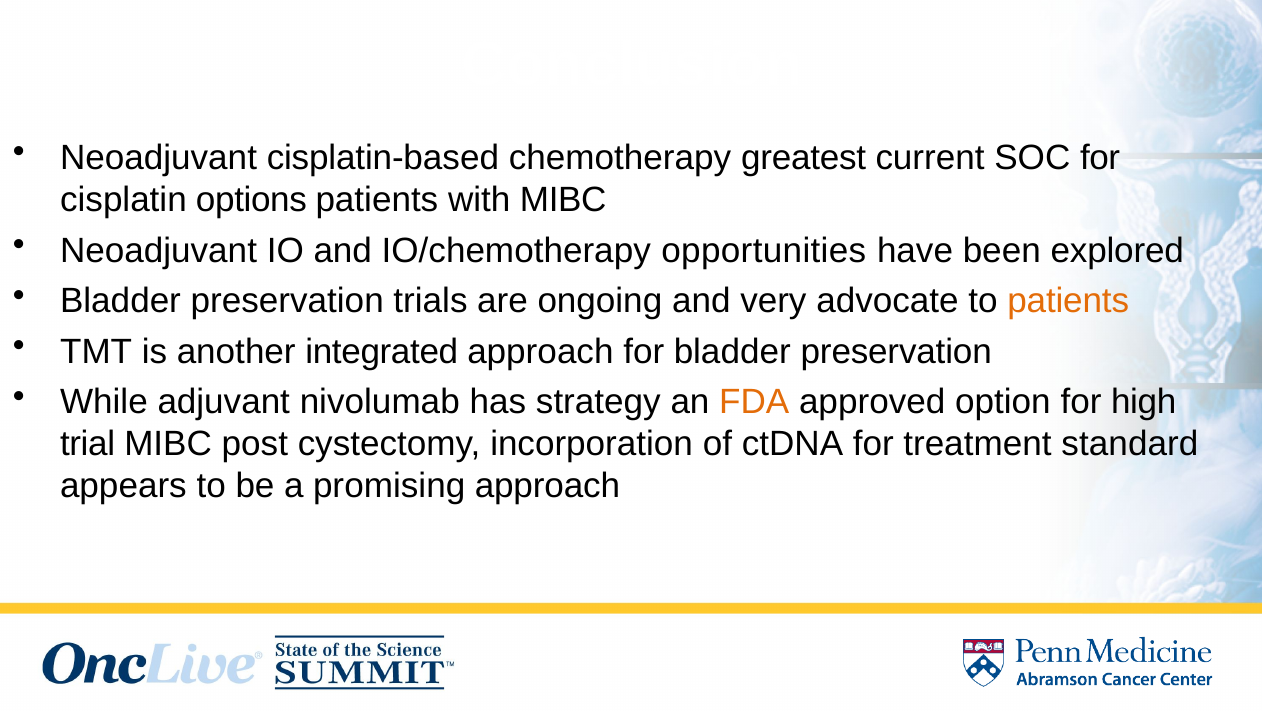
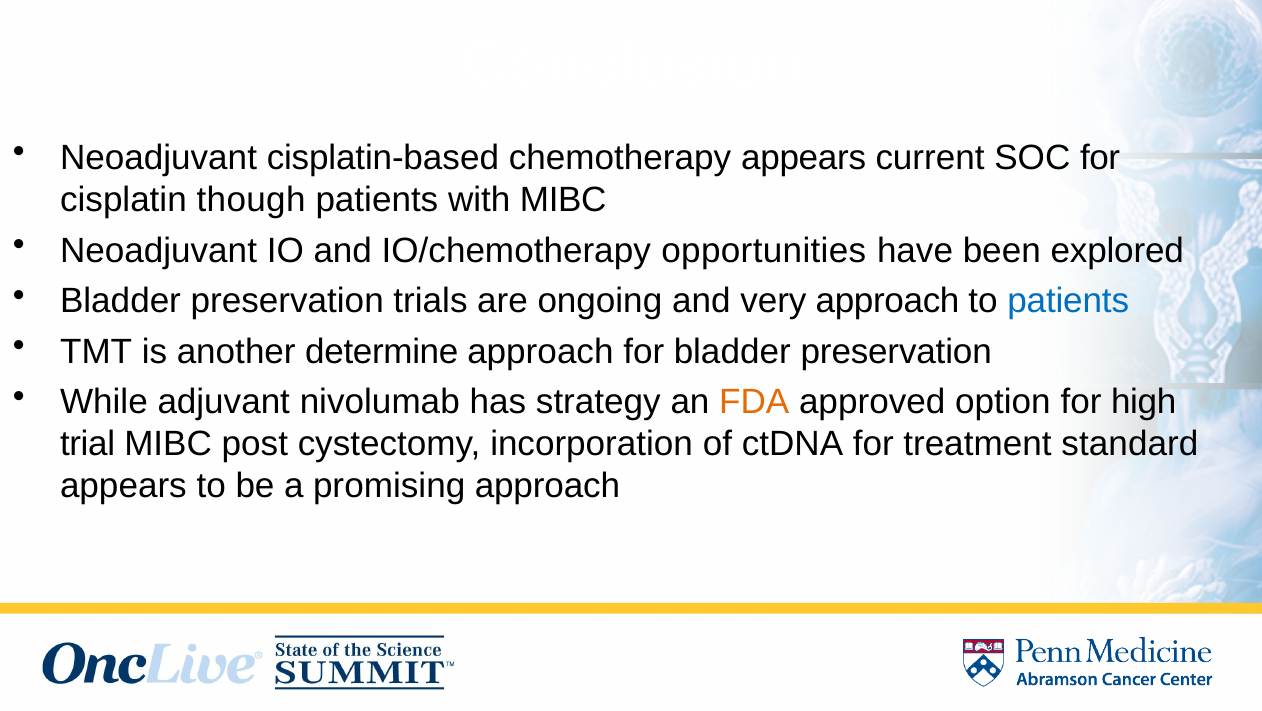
chemotherapy greatest: greatest -> appears (804, 158)
options: options -> though (251, 200)
very advocate: advocate -> approach (888, 301)
patients colour: orange -> blue (1068, 301)
integrated: integrated -> determine (382, 351)
